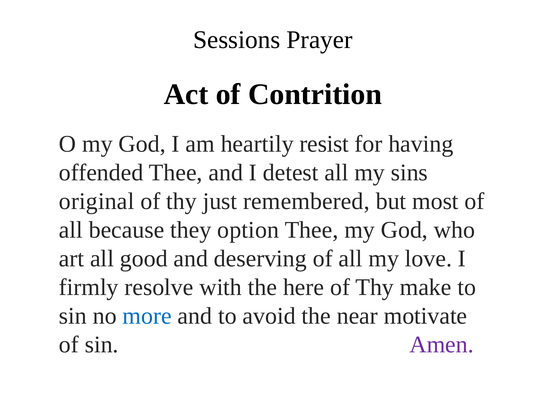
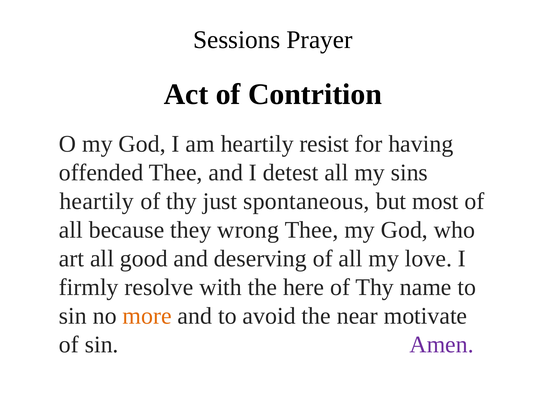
original: original -> heartily (97, 201)
remembered: remembered -> spontaneous (306, 201)
option: option -> wrong (248, 230)
make: make -> name (426, 287)
more colour: blue -> orange (147, 316)
